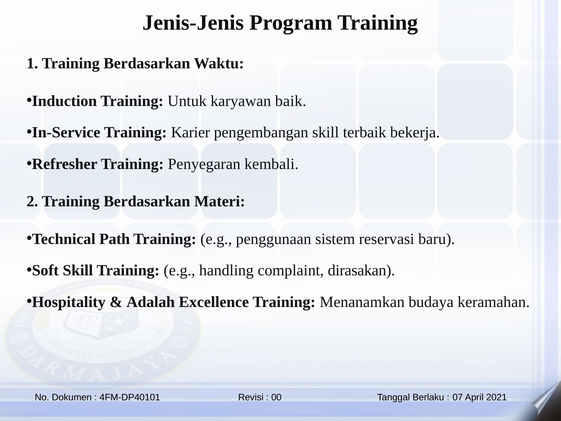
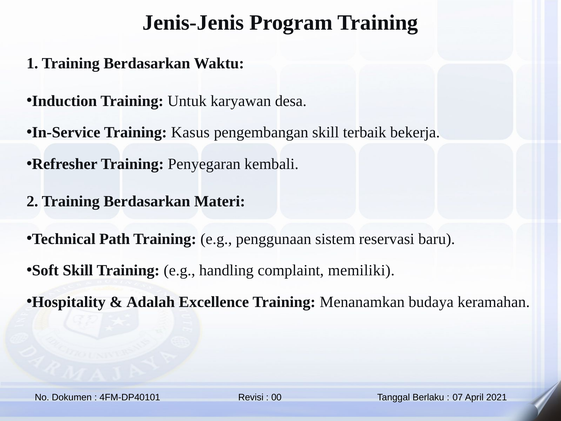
baik: baik -> desa (291, 101)
Karier: Karier -> Kasus (190, 132)
dirasakan: dirasakan -> memiliki (361, 270)
